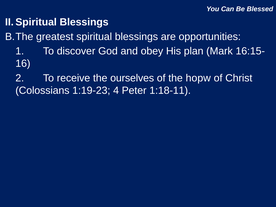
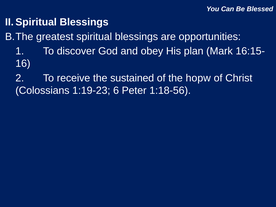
ourselves: ourselves -> sustained (132, 78)
4: 4 -> 6 (116, 90)
1:18-11: 1:18-11 -> 1:18-56 (170, 90)
